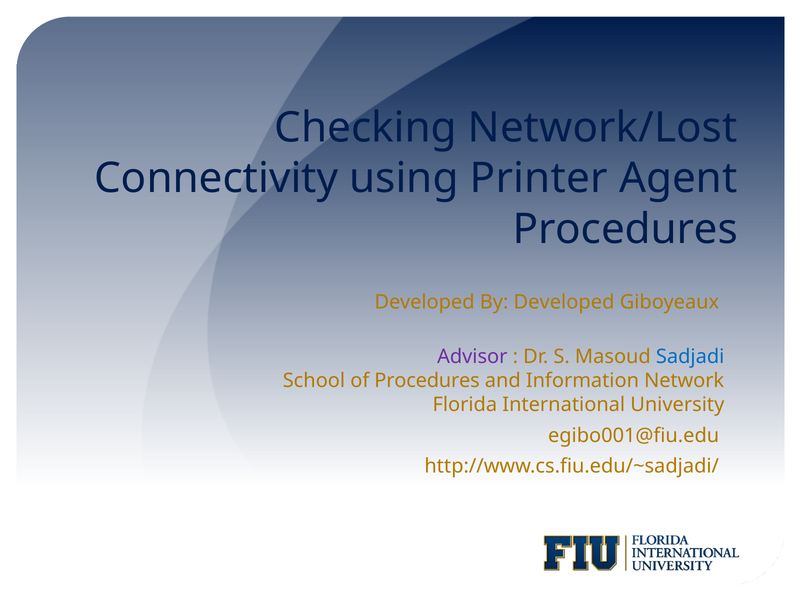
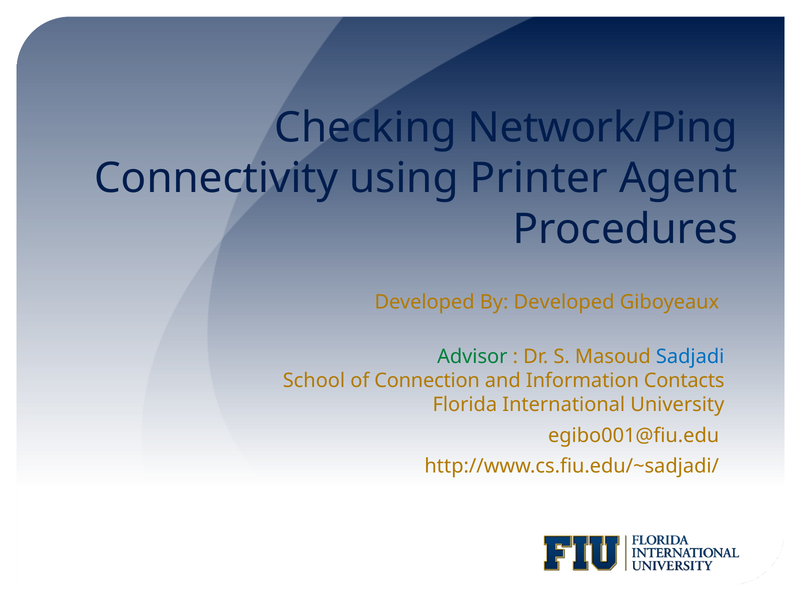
Network/Lost: Network/Lost -> Network/Ping (603, 128)
Advisor colour: purple -> green (472, 357)
of Procedures: Procedures -> Connection (427, 381)
Network: Network -> Contacts (684, 381)
